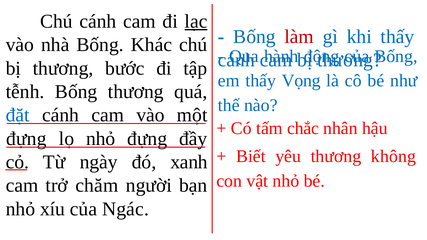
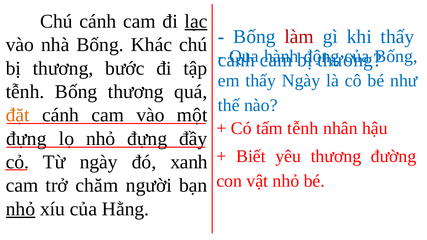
thấy Vọng: Vọng -> Ngày (301, 81)
đặt colour: blue -> orange (18, 115)
tấm chắc: chắc -> tễnh (303, 128)
không: không -> đường (394, 156)
nhỏ underline: none -> present (21, 209)
Ngác: Ngác -> Hằng (126, 209)
